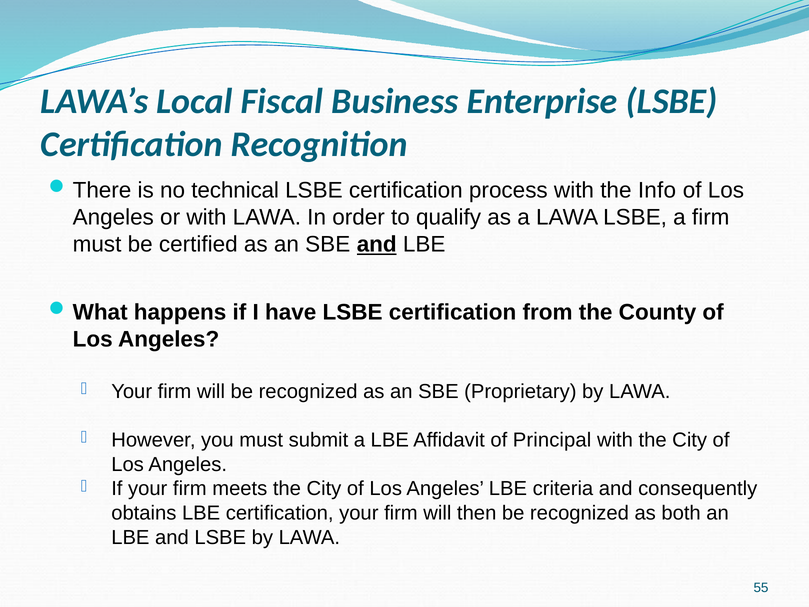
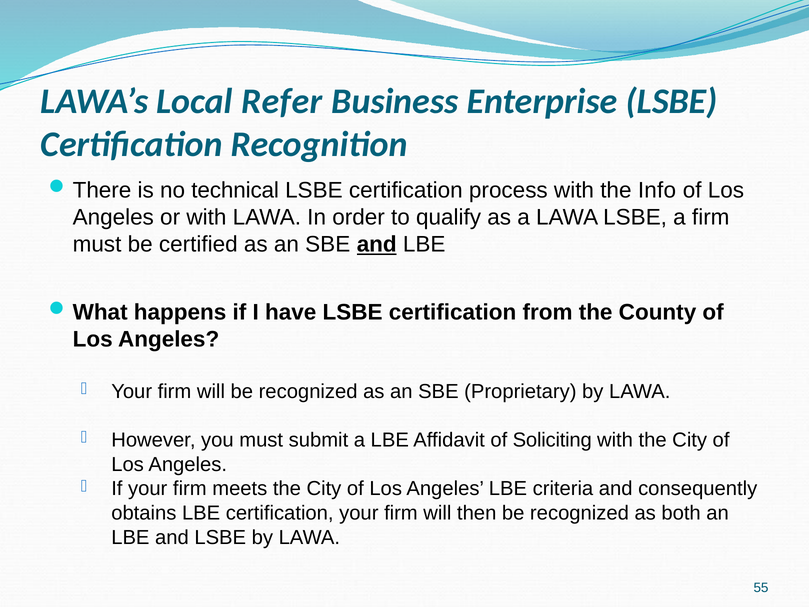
Fiscal: Fiscal -> Refer (282, 101)
Principal: Principal -> Soliciting (552, 440)
